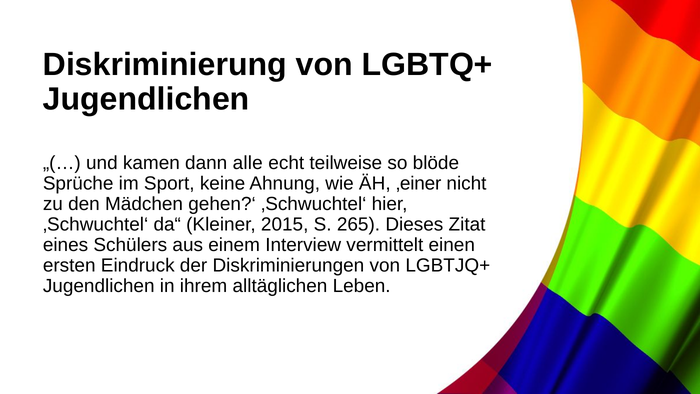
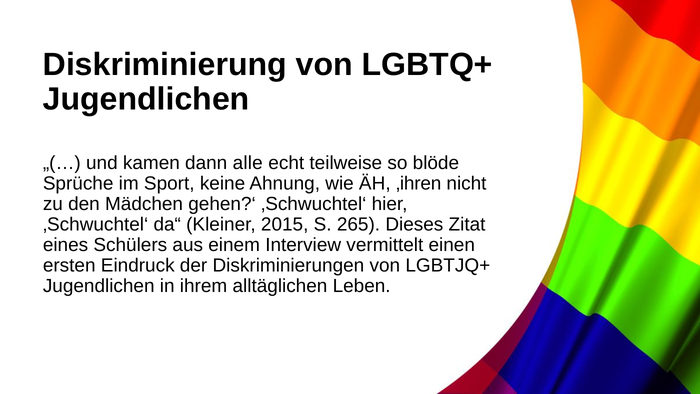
‚einer: ‚einer -> ‚ihren (419, 183)
